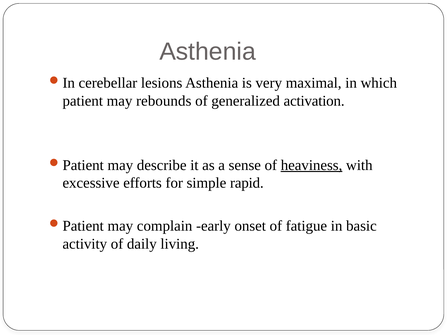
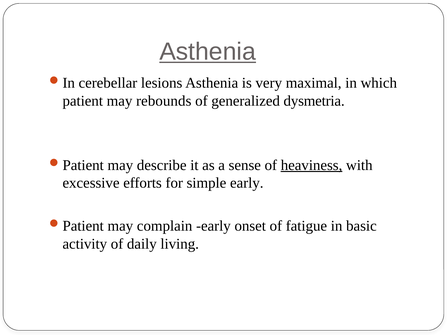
Asthenia underline: none -> present (208, 52)
activation: activation -> dysmetria (314, 101)
simple rapid: rapid -> early (247, 183)
